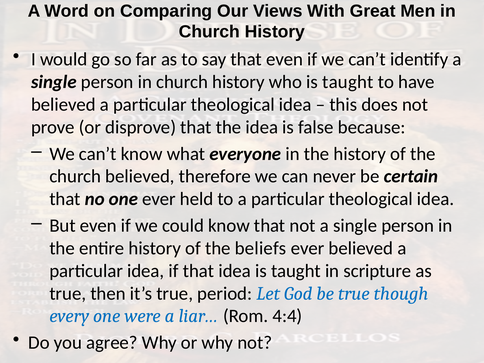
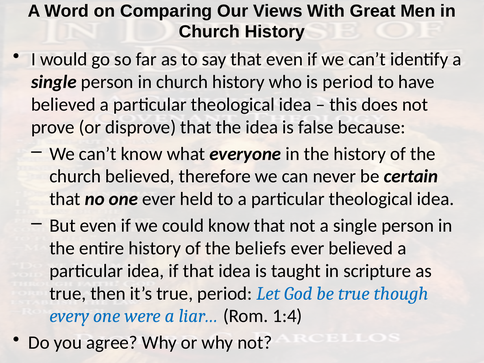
who is taught: taught -> period (348, 82)
4:4: 4:4 -> 1:4 (287, 316)
